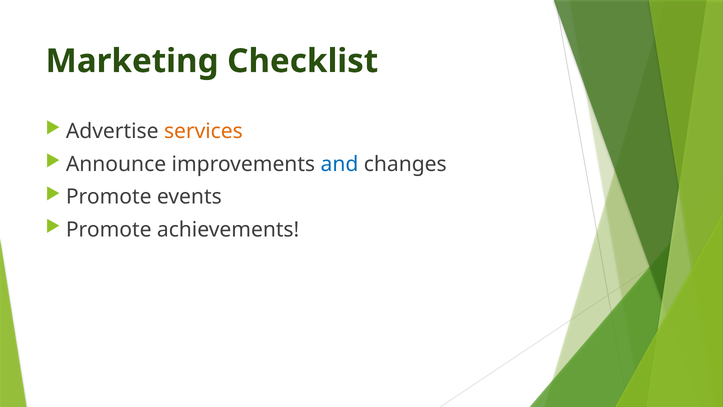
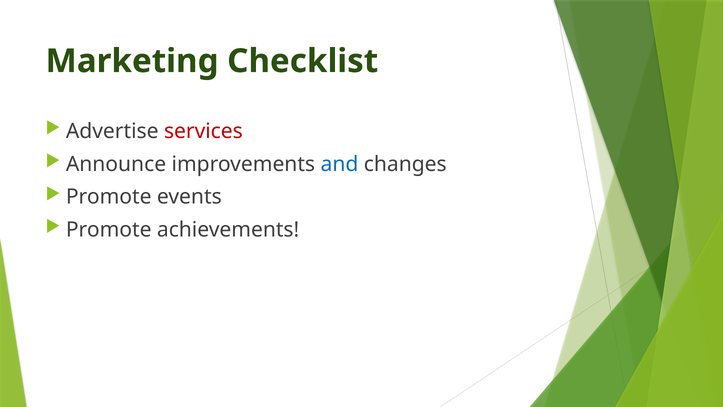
services colour: orange -> red (203, 131)
